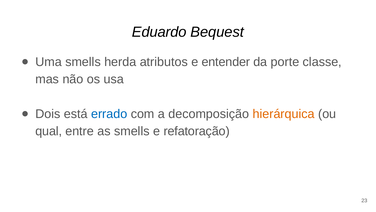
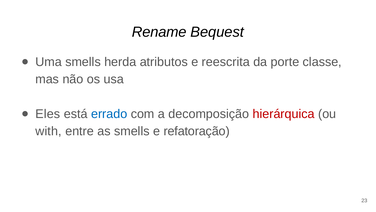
Eduardo: Eduardo -> Rename (159, 32)
entender: entender -> reescrita (226, 62)
Dois: Dois -> Eles (48, 114)
hierárquica colour: orange -> red (284, 114)
qual: qual -> with (49, 131)
